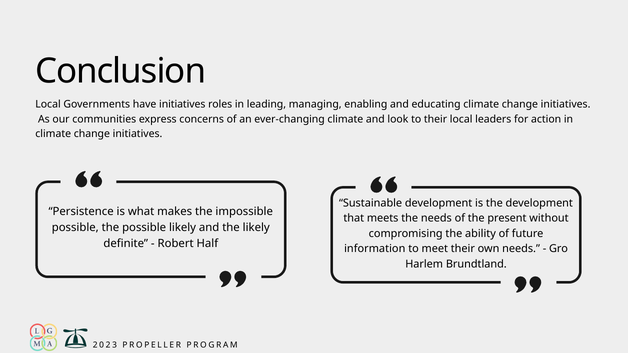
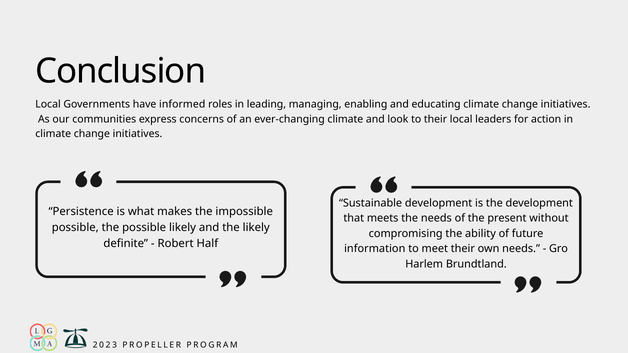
have initiatives: initiatives -> informed (182, 105)
